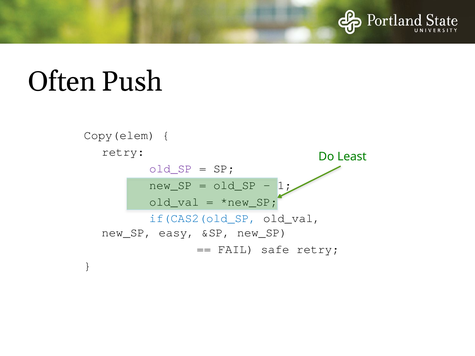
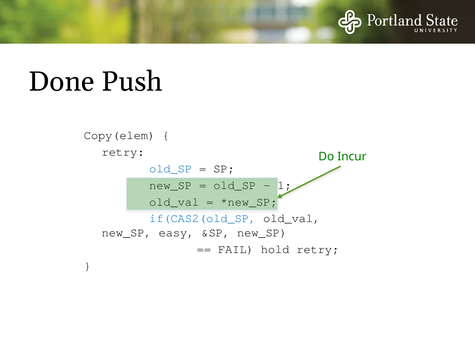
Often: Often -> Done (62, 82)
Least: Least -> Incur (352, 157)
old_SP colour: purple -> blue (171, 169)
safe: safe -> hold (275, 249)
